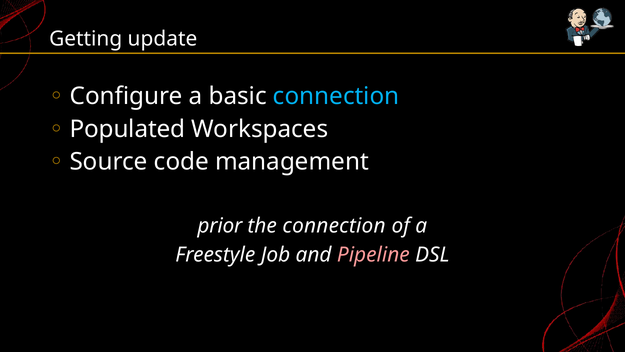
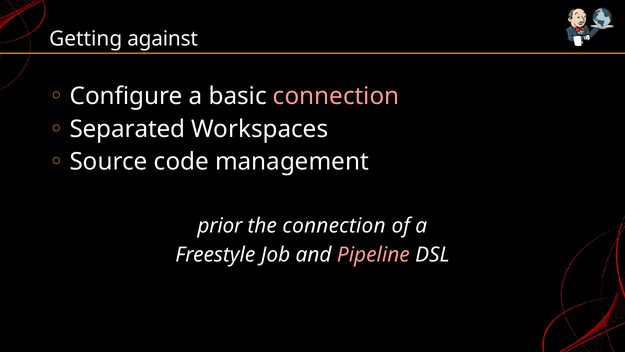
update: update -> against (163, 39)
connection colour: light blue -> pink (336, 96)
Populated: Populated -> Separated (127, 129)
